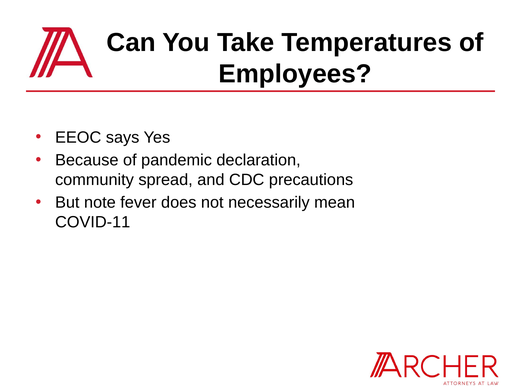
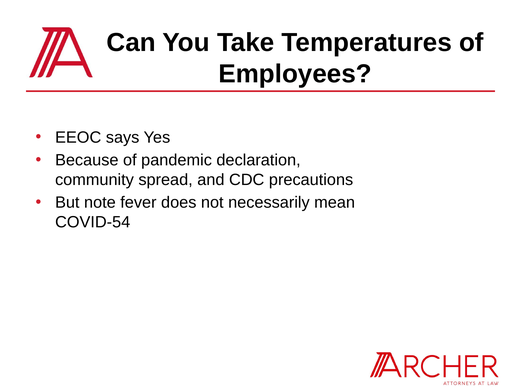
COVID-11: COVID-11 -> COVID-54 (93, 222)
